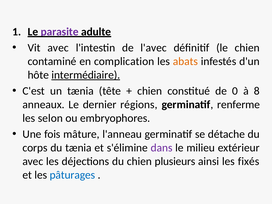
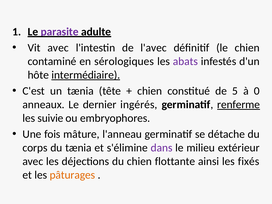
complication: complication -> sérologiques (124, 61)
abats colour: orange -> purple (185, 61)
0: 0 -> 5 (235, 91)
8: 8 -> 0 (257, 91)
régions: régions -> ingérés (139, 105)
renferme underline: none -> present (239, 105)
selon: selon -> suivie (50, 118)
plusieurs: plusieurs -> flottante (175, 161)
pâturages colour: blue -> orange (72, 175)
